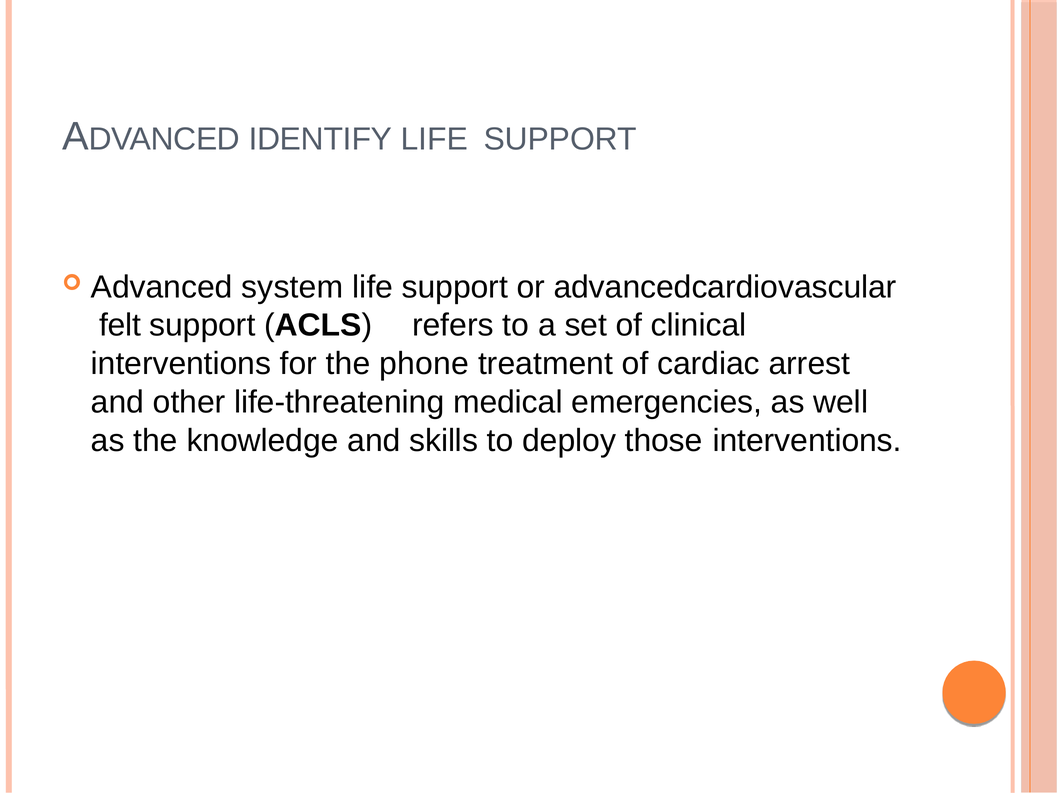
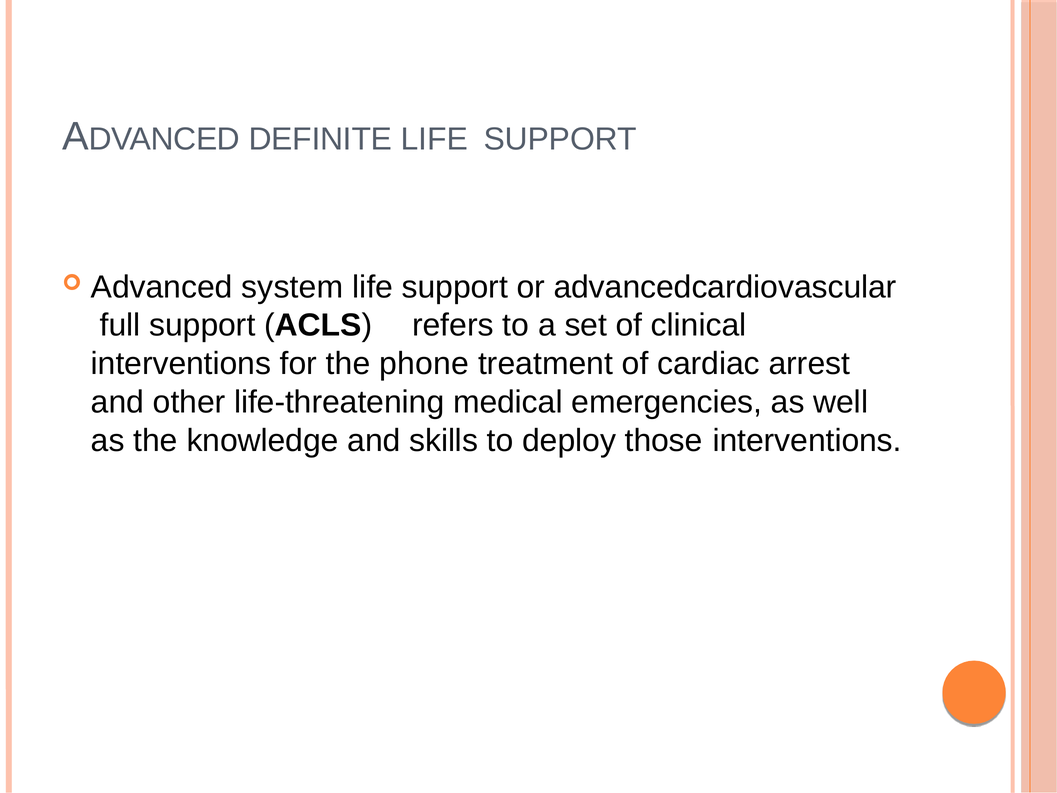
IDENTIFY: IDENTIFY -> DEFINITE (320, 139)
felt: felt -> full (120, 325)
